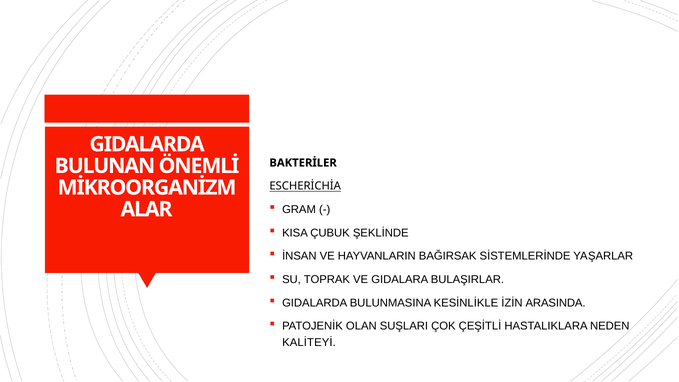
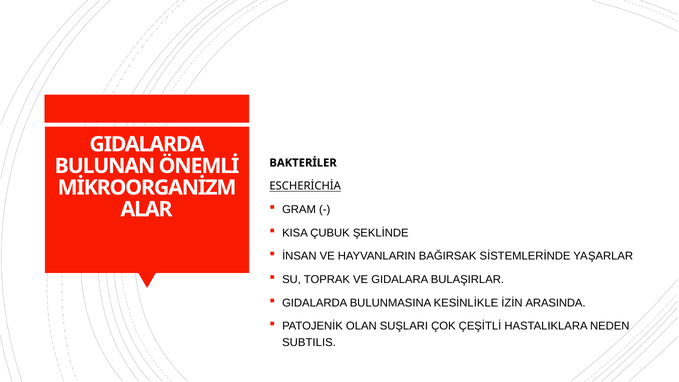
KALİTEYİ: KALİTEYİ -> SUBTILIS (309, 342)
